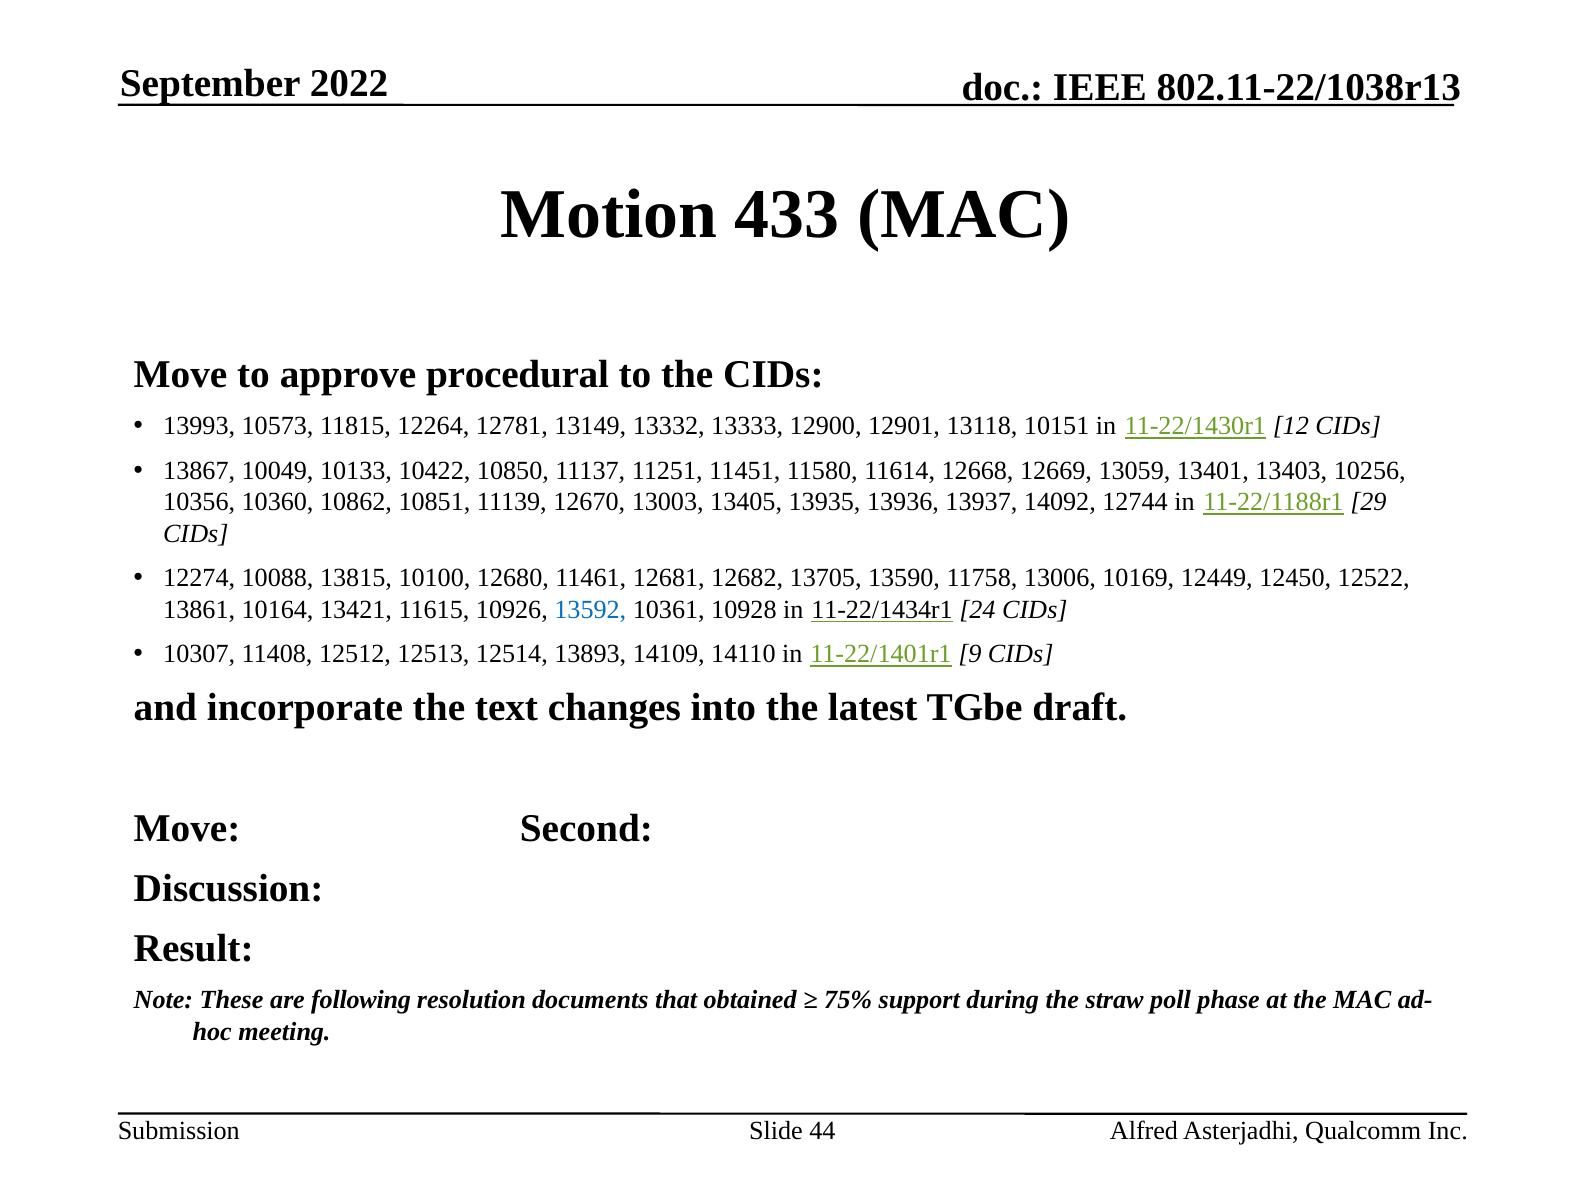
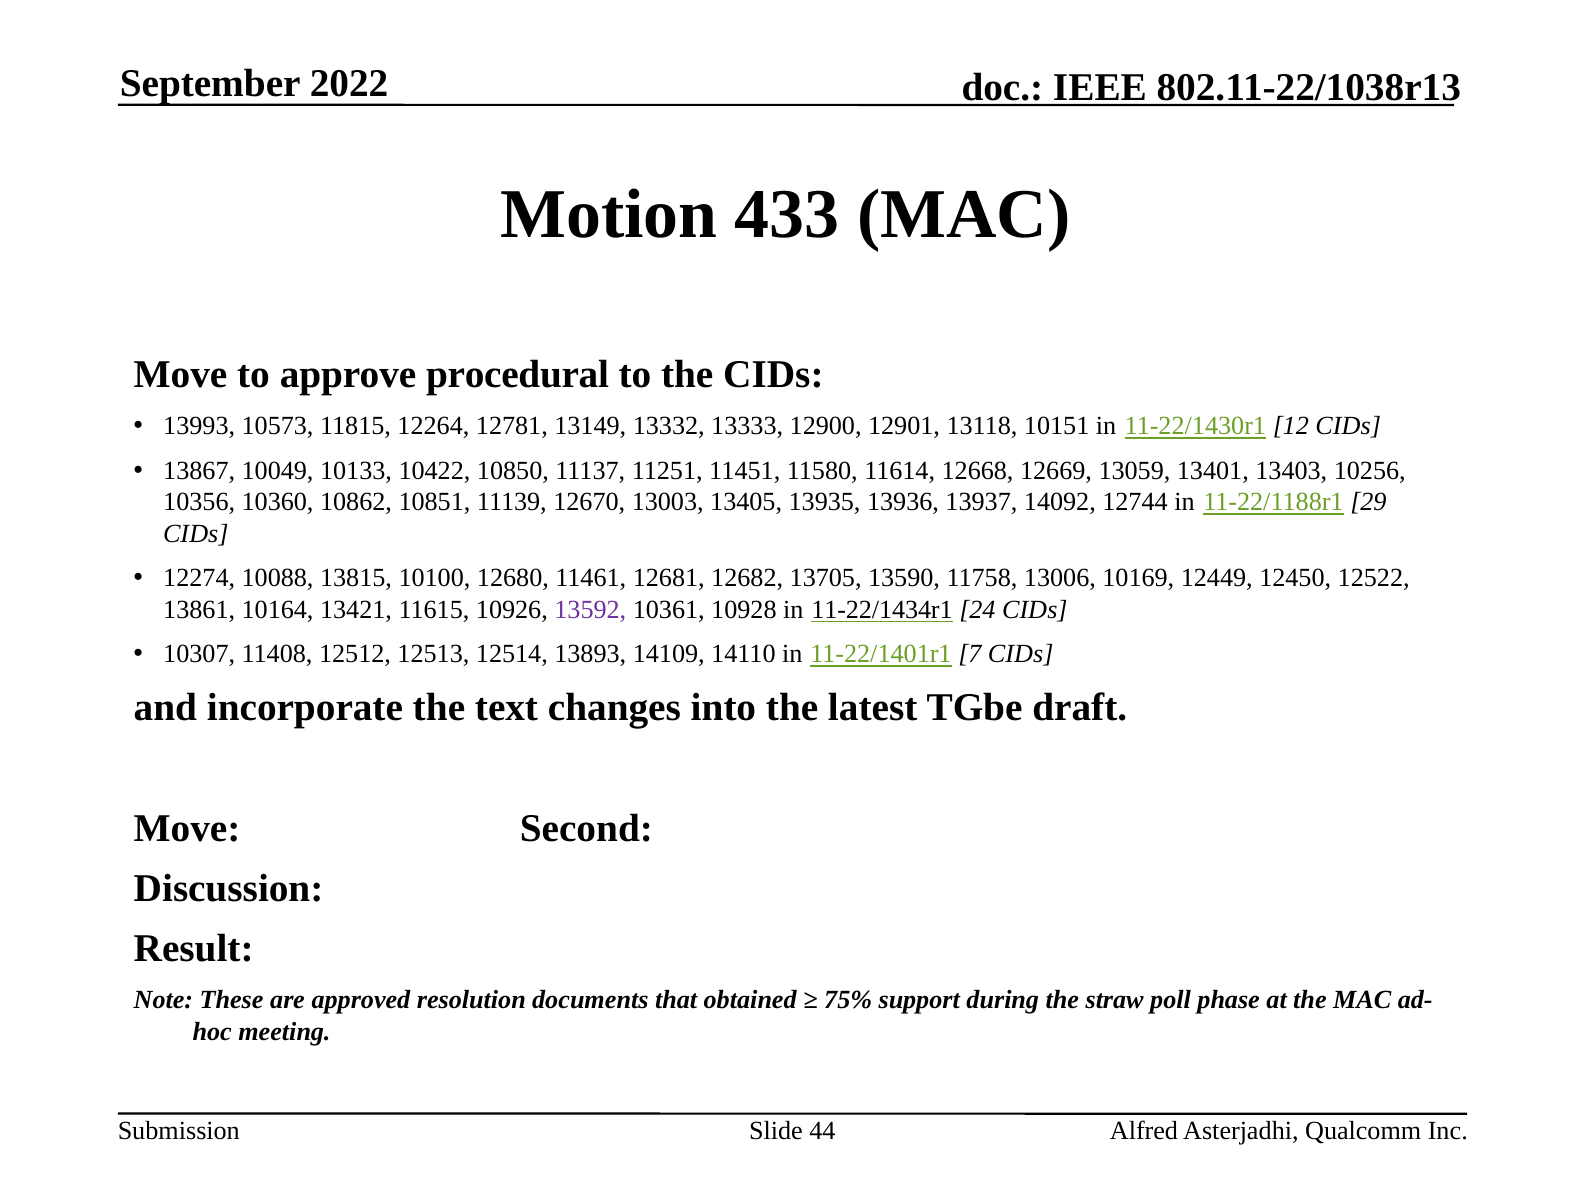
13592 colour: blue -> purple (590, 610)
9: 9 -> 7 (970, 654)
following: following -> approved (361, 1000)
